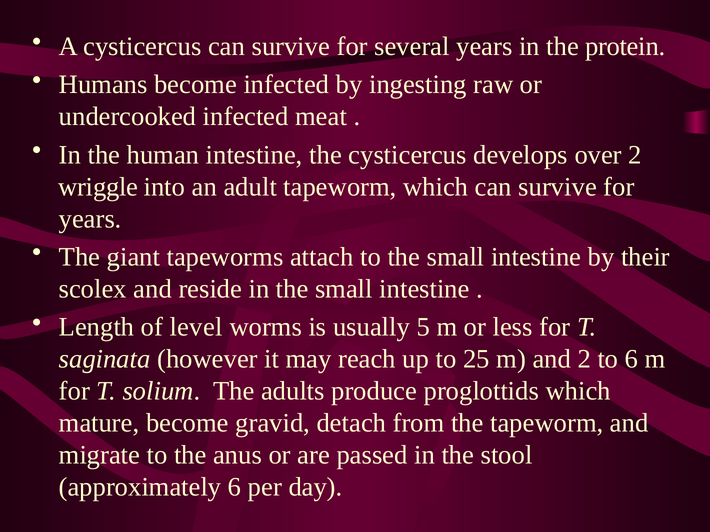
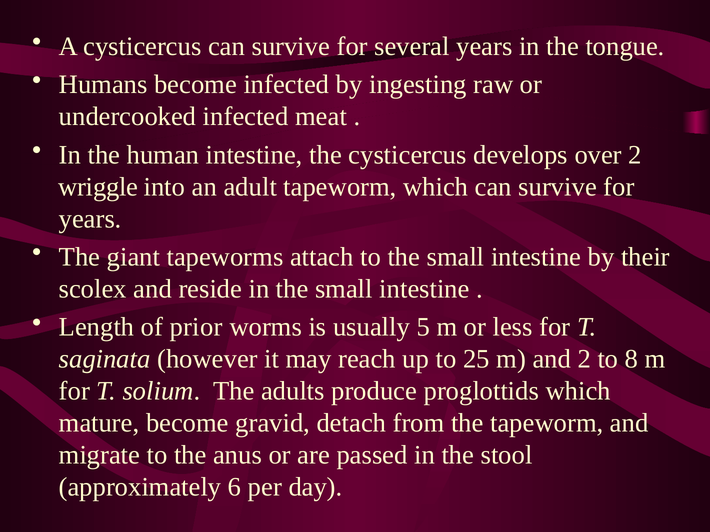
protein: protein -> tongue (625, 46)
level: level -> prior (196, 328)
to 6: 6 -> 8 (632, 359)
